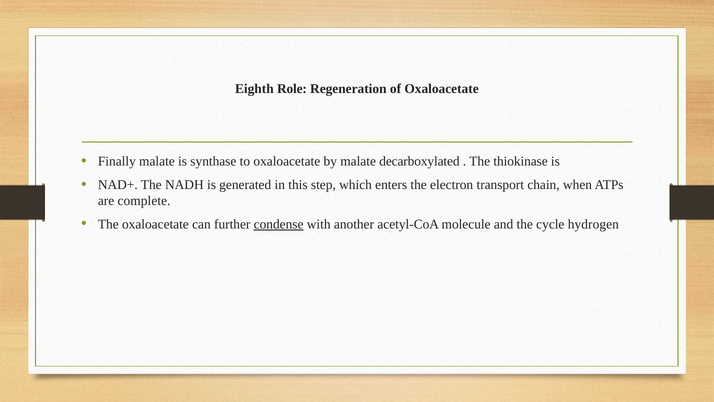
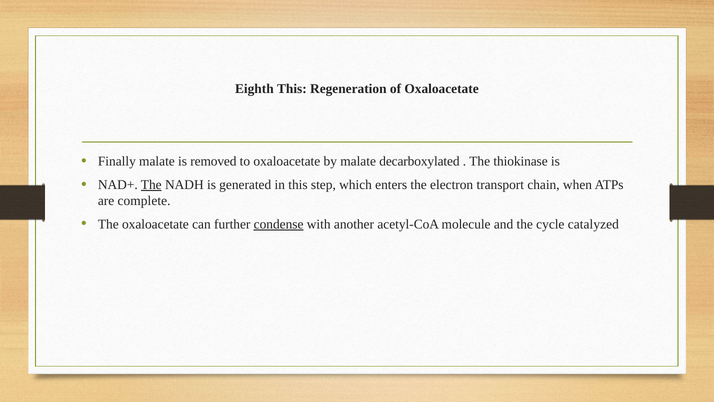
Eighth Role: Role -> This (292, 89)
synthase: synthase -> removed (213, 161)
The underline: none -> present (151, 185)
hydrogen: hydrogen -> catalyzed (593, 224)
